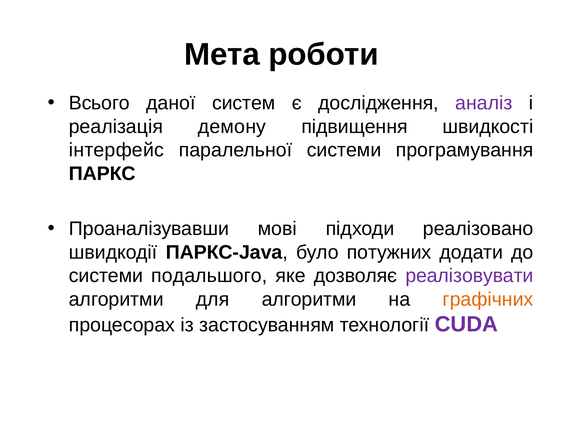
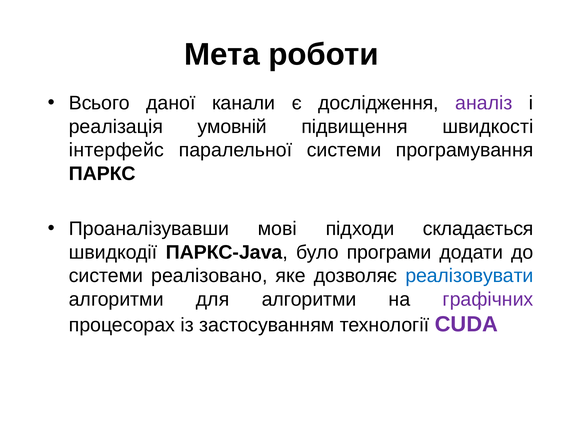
систем: систем -> канали (244, 103)
демону: демону -> умовній (232, 126)
реалізовано: реалізовано -> складається (478, 228)
потужних: потужних -> програми (389, 252)
подальшого: подальшого -> реалізовано (209, 275)
реалізовувати colour: purple -> blue (469, 275)
графічних colour: orange -> purple (488, 299)
